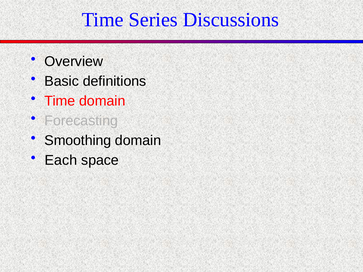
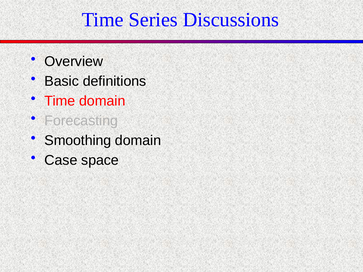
Each: Each -> Case (61, 160)
